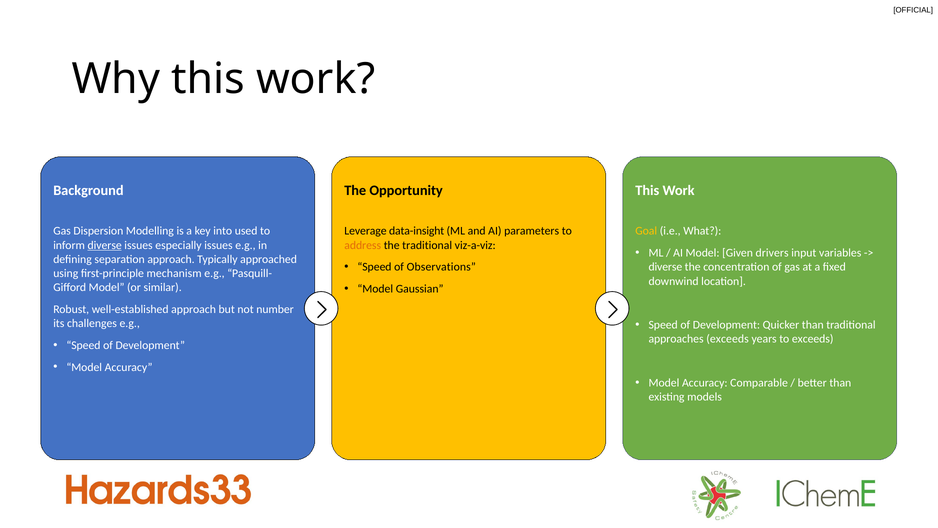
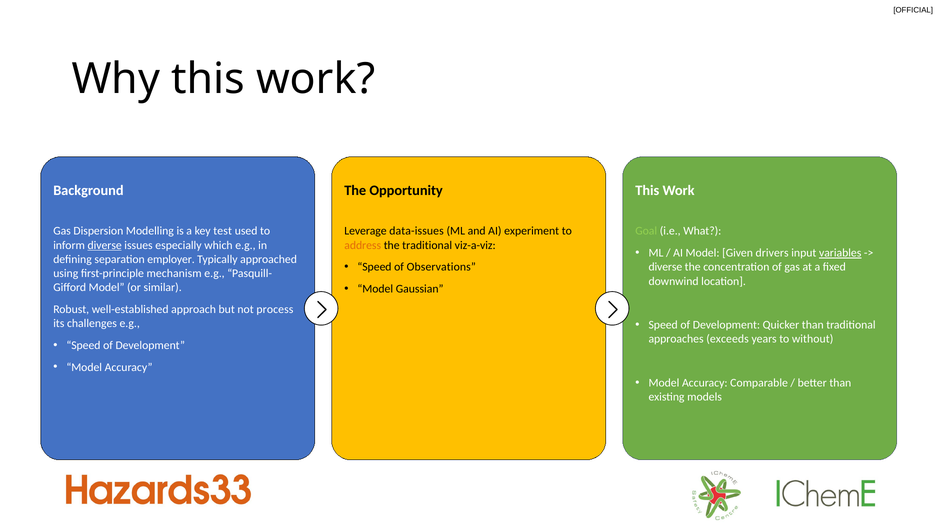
into: into -> test (223, 231)
data-insight: data-insight -> data-issues (417, 231)
parameters: parameters -> experiment (532, 231)
Goal colour: yellow -> light green (646, 231)
especially issues: issues -> which (218, 245)
variables underline: none -> present (840, 253)
separation approach: approach -> employer (171, 259)
number: number -> process (275, 309)
to exceeds: exceeds -> without (813, 339)
